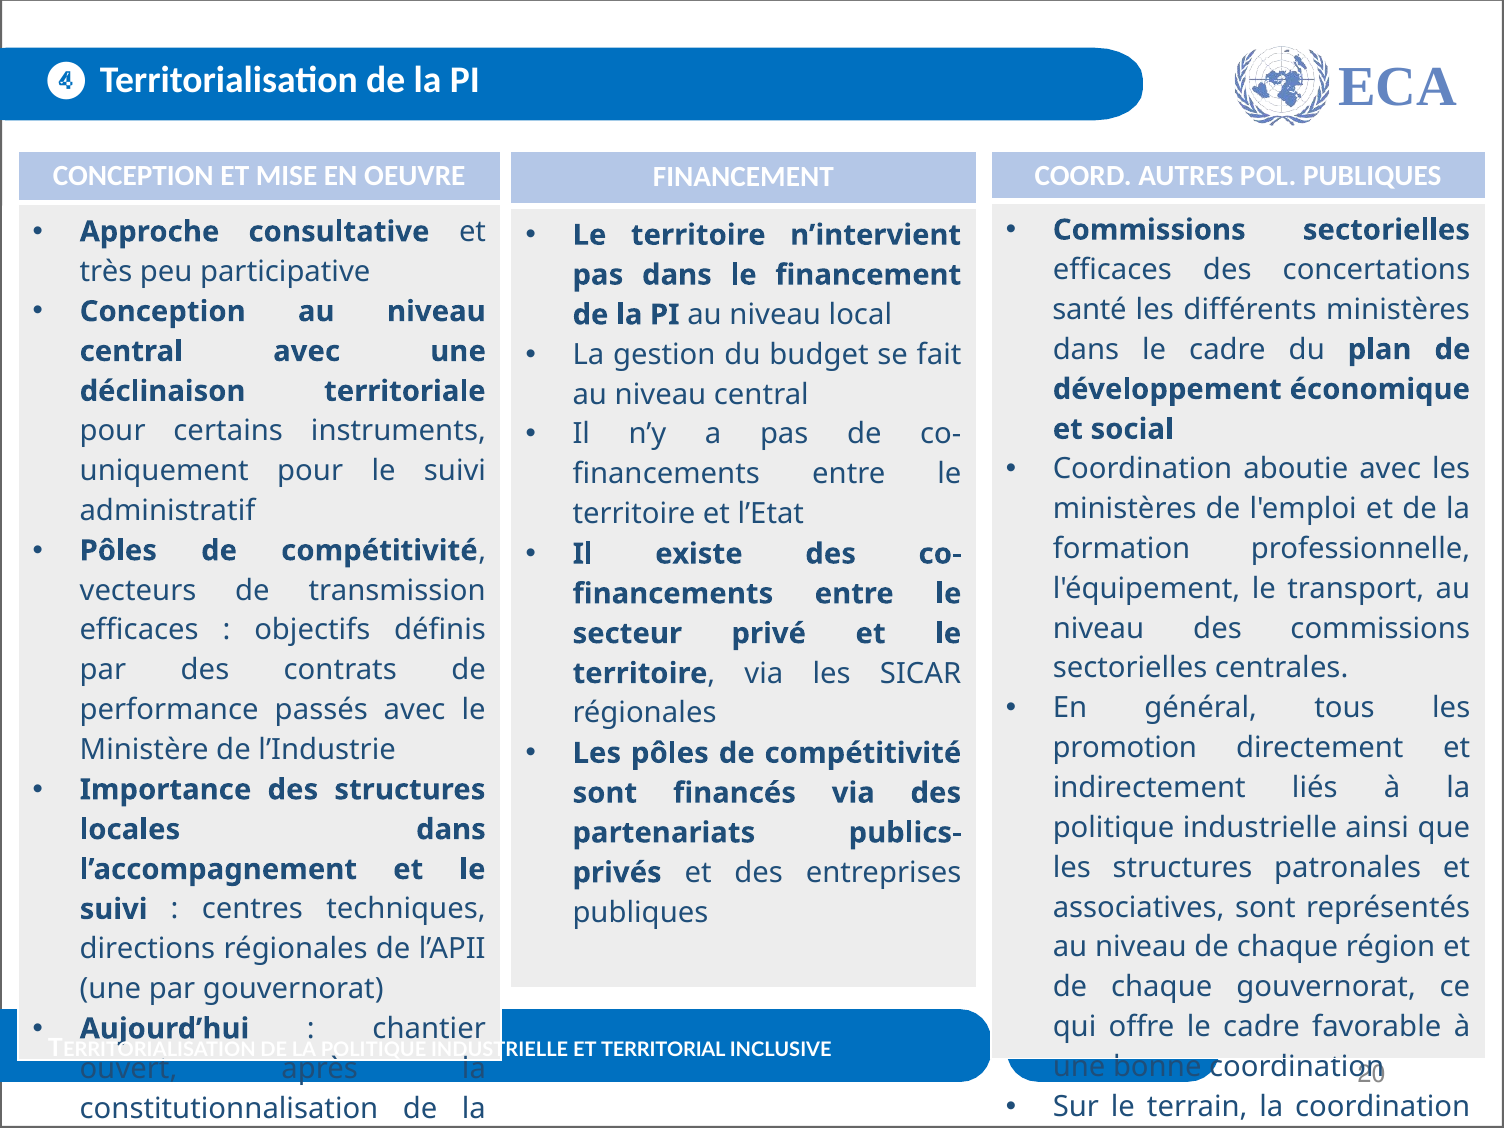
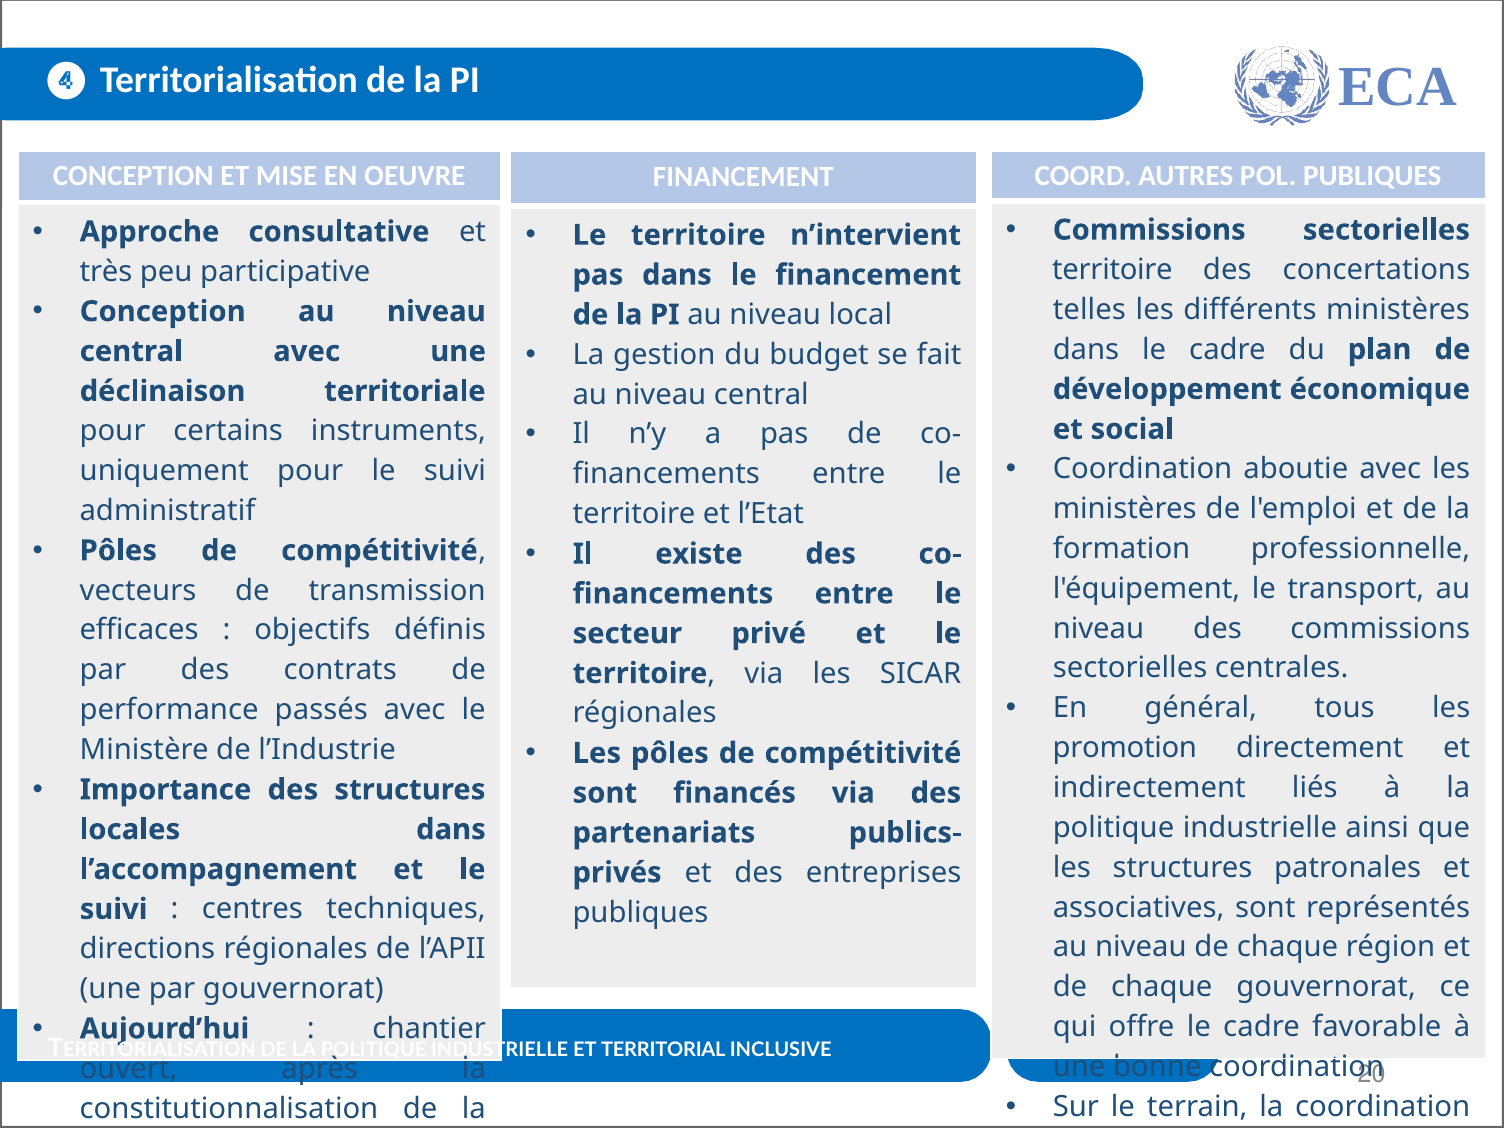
efficaces: efficaces -> territoire (1112, 270)
santé: santé -> telles (1089, 310)
